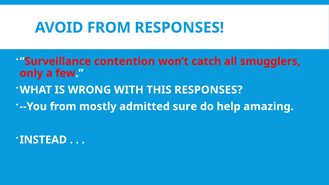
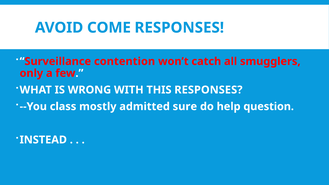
AVOID FROM: FROM -> COME (109, 28)
--You from: from -> class (63, 107)
amazing: amazing -> question (269, 107)
